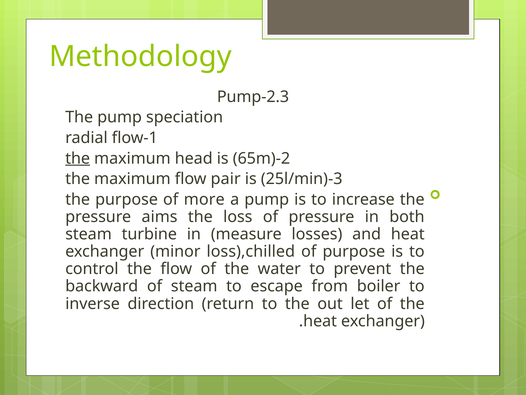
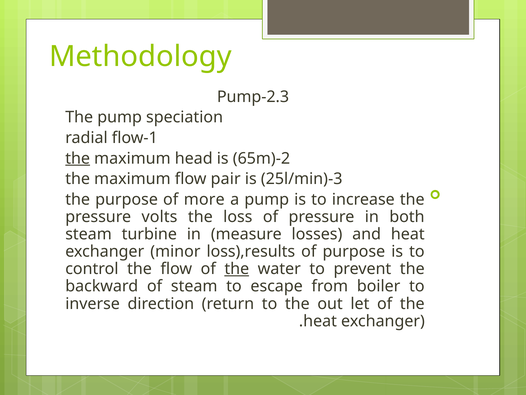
aims: aims -> volts (159, 217)
loss),chilled: loss),chilled -> loss),results (251, 251)
the underline: none -> present (237, 269)
